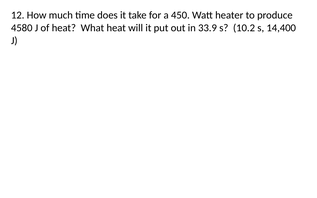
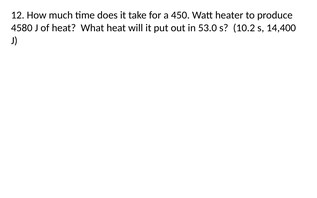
33.9: 33.9 -> 53.0 (208, 28)
